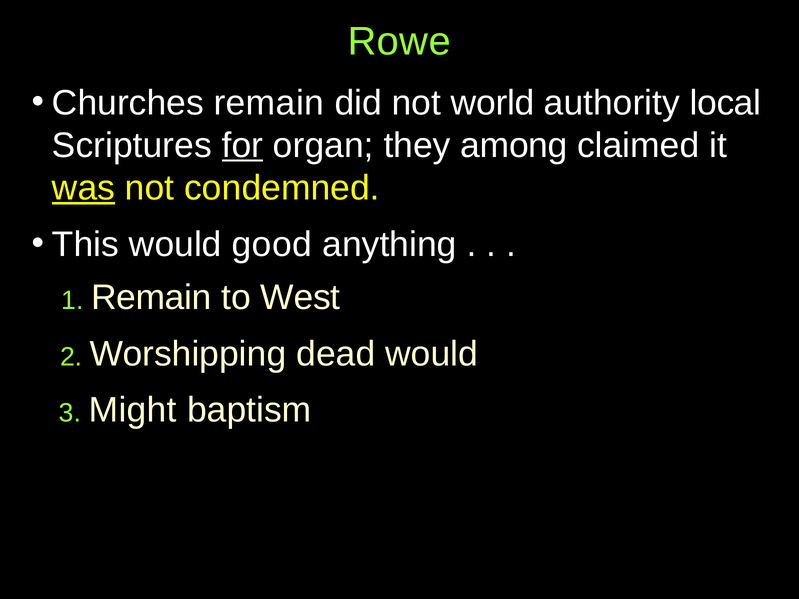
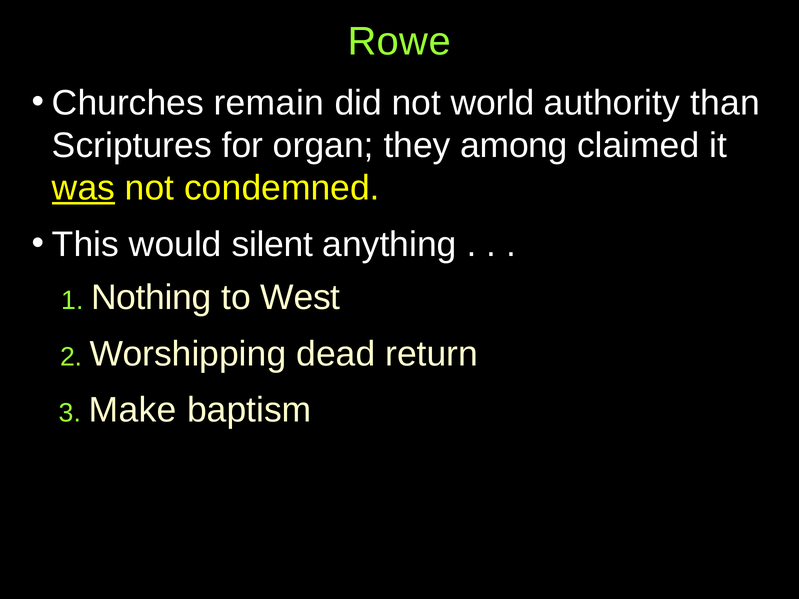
local: local -> than (725, 103)
for underline: present -> none (242, 145)
good: good -> silent (272, 244)
1 Remain: Remain -> Nothing (151, 298)
dead would: would -> return (432, 354)
Might: Might -> Make (133, 410)
